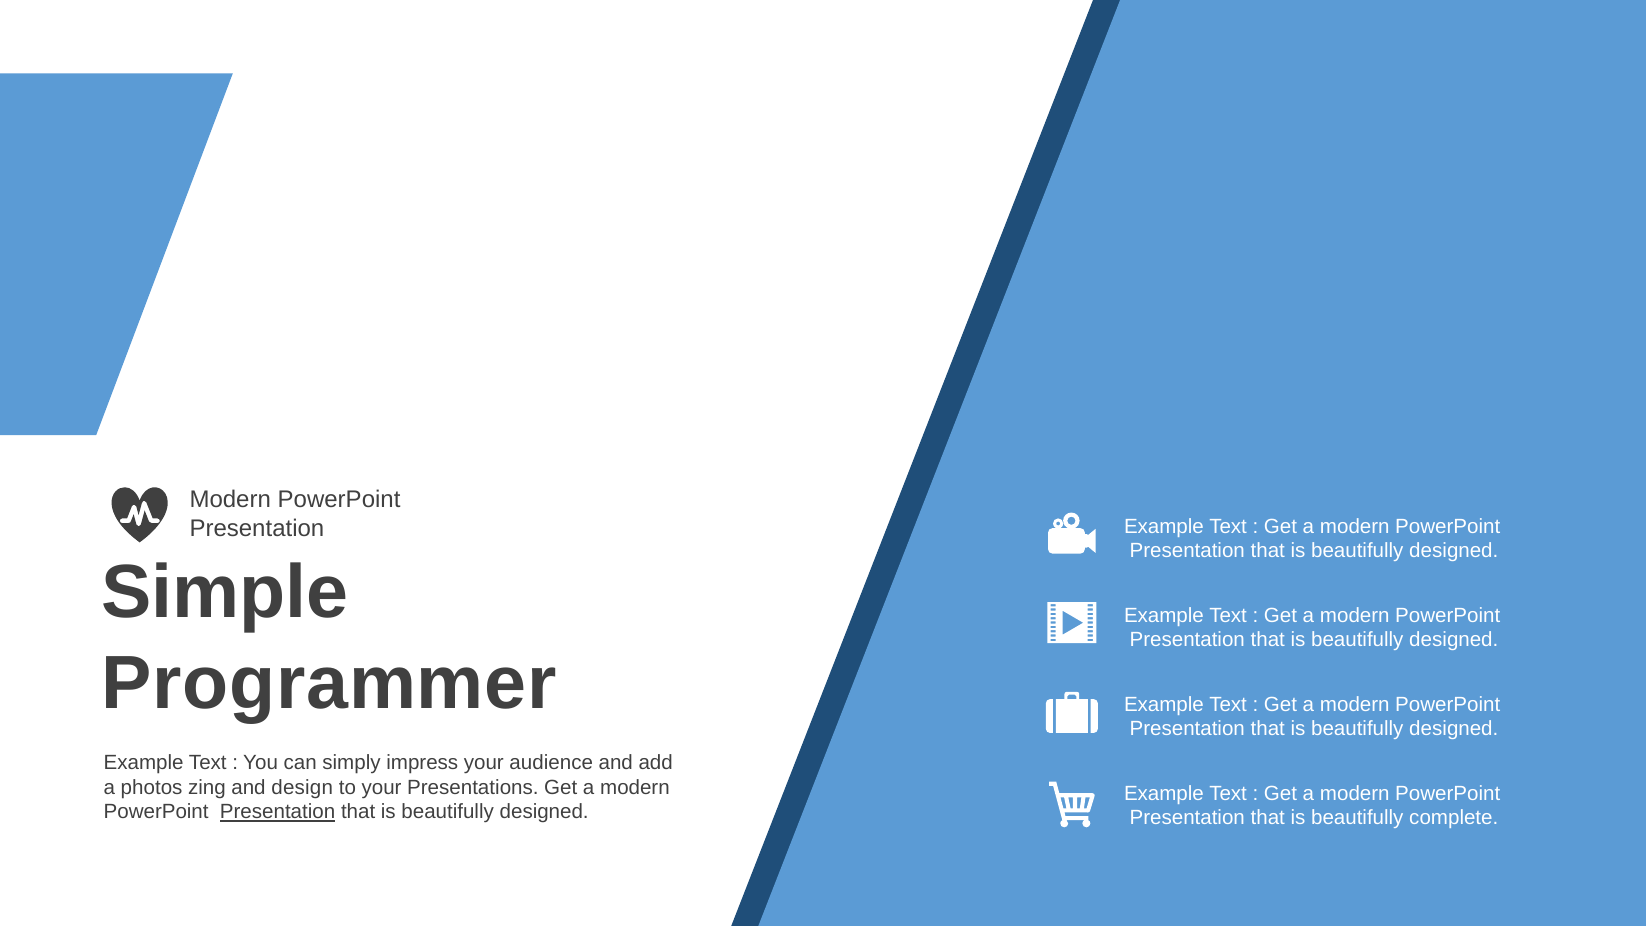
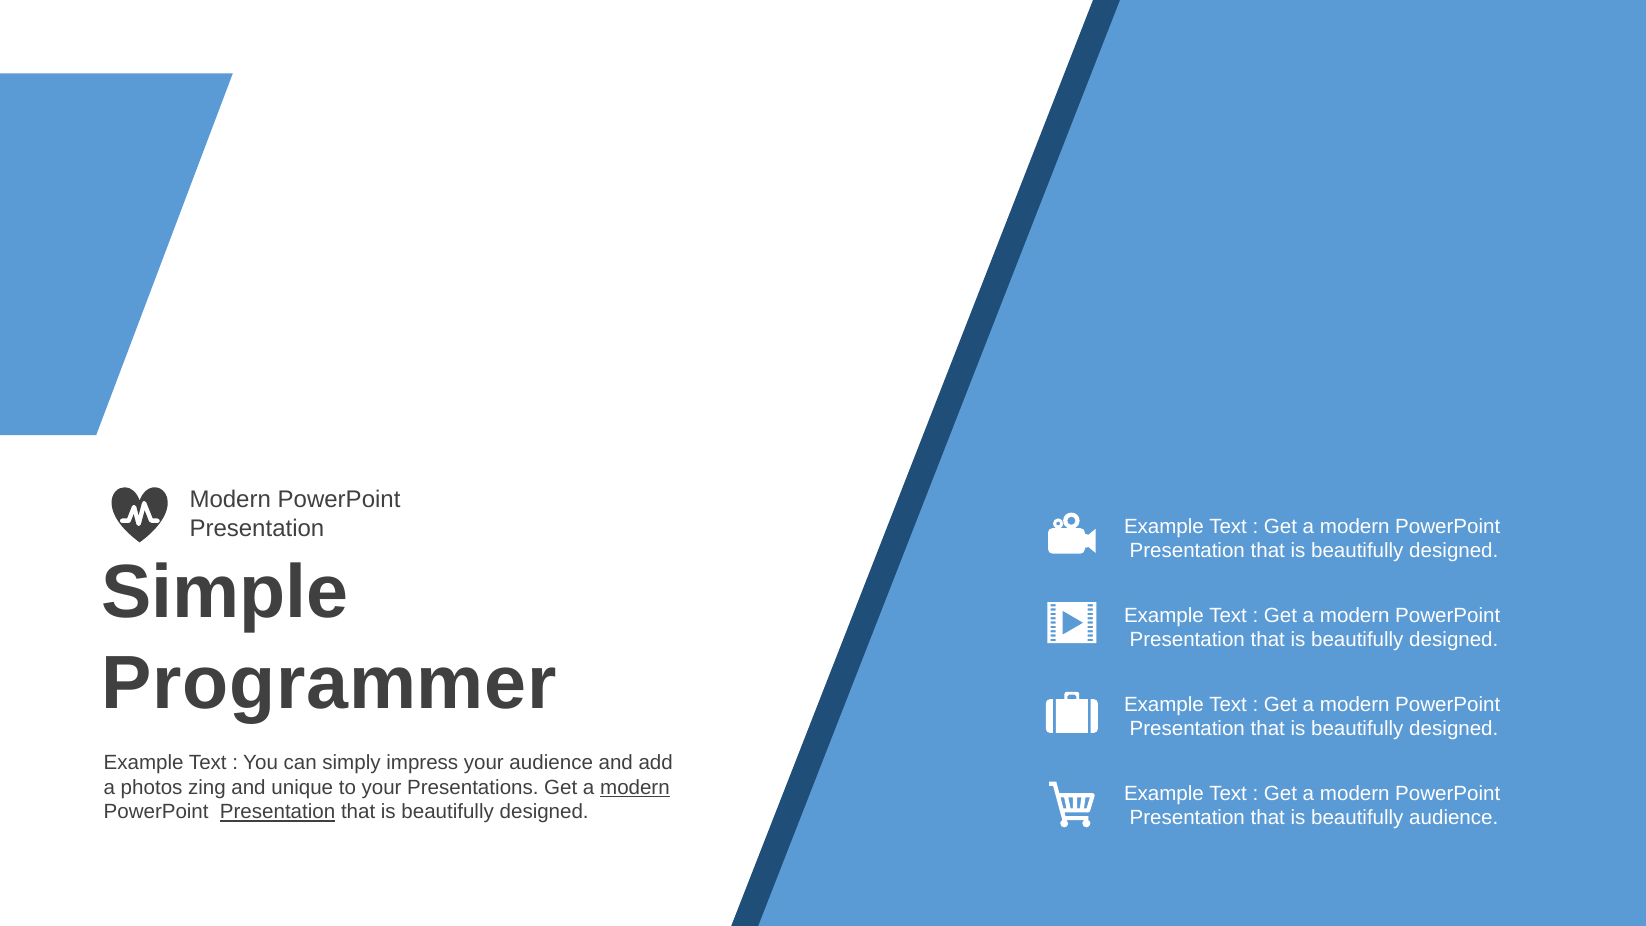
design: design -> unique (302, 787)
modern underline: none -> present (635, 787)
beautifully complete: complete -> audience (1454, 818)
